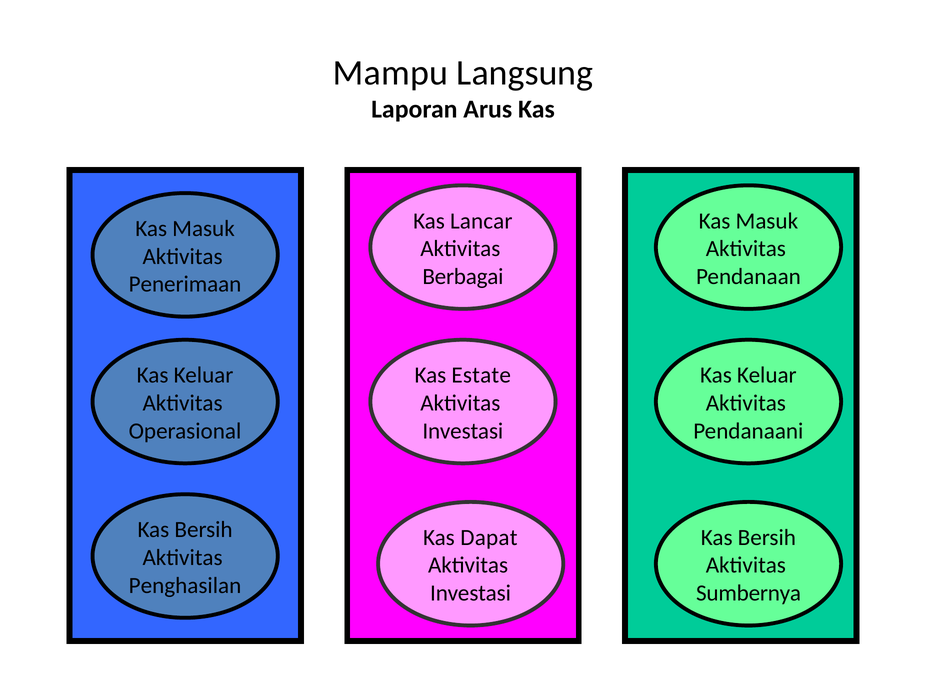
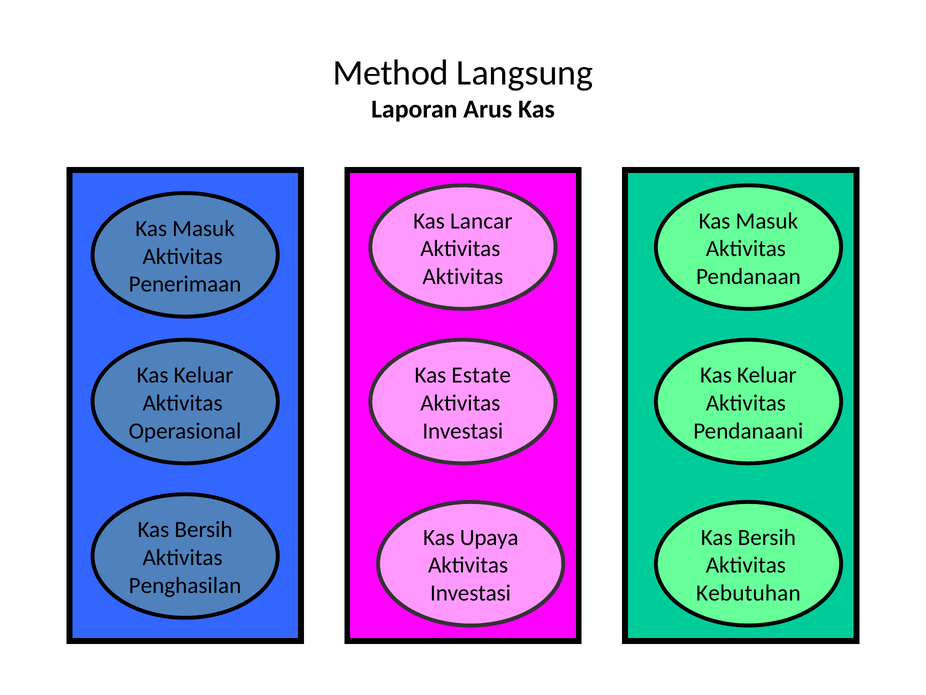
Mampu: Mampu -> Method (391, 73)
Berbagai: Berbagai -> Aktivitas (463, 276)
Dapat: Dapat -> Upaya (489, 537)
Sumbernya: Sumbernya -> Kebutuhan (748, 593)
